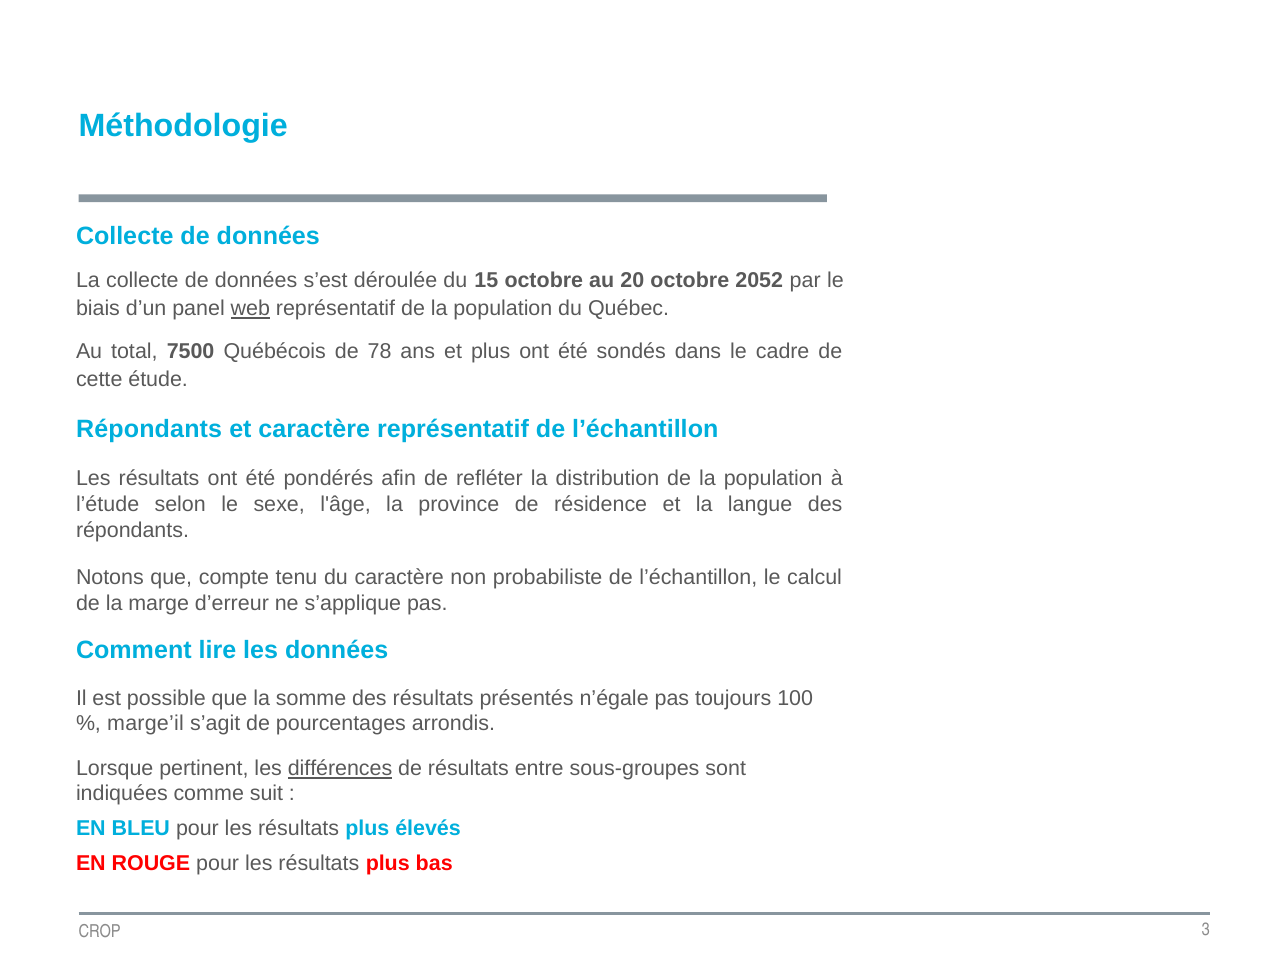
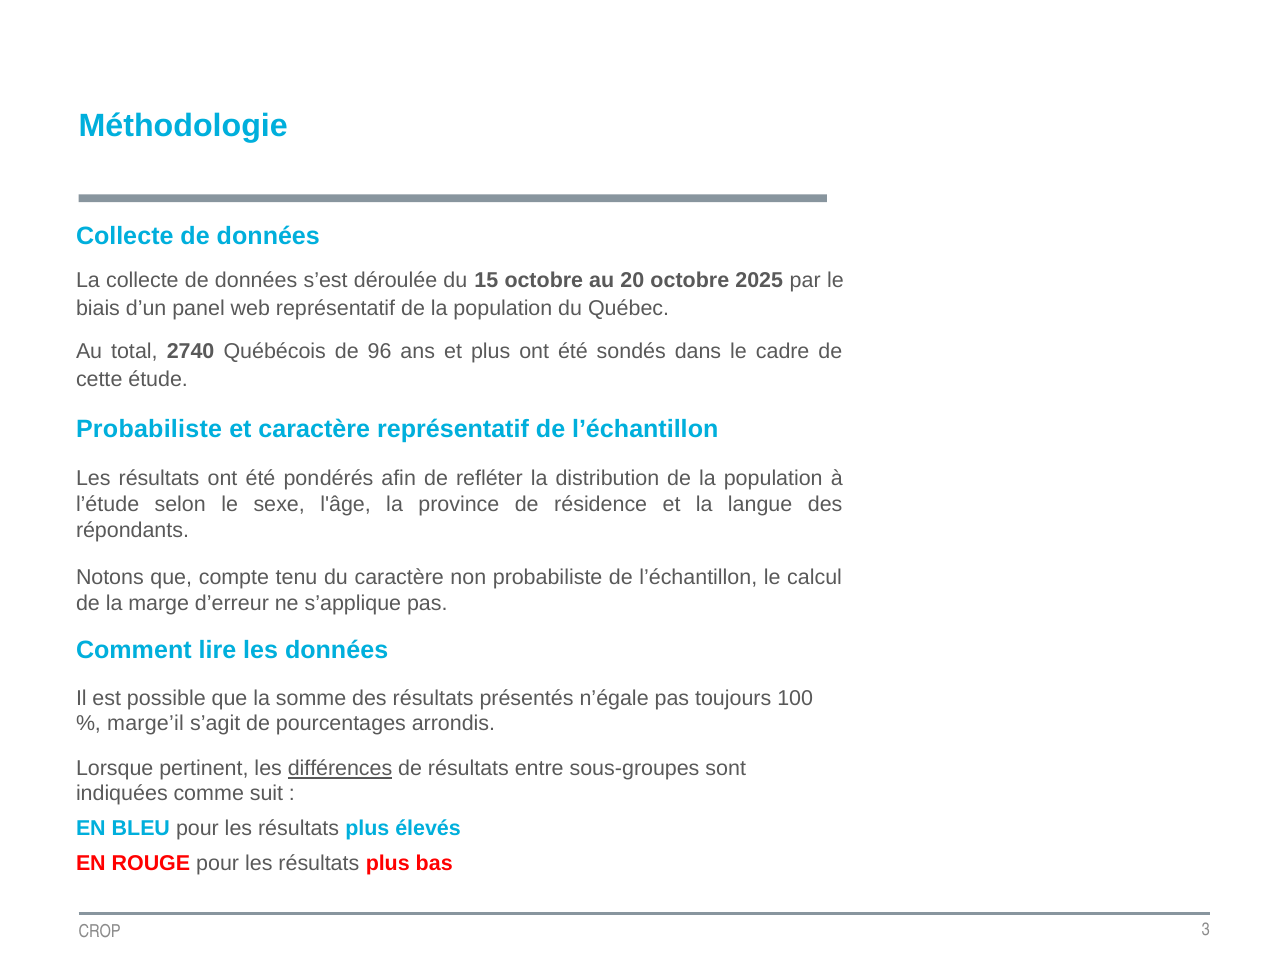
2052: 2052 -> 2025 (759, 281)
web underline: present -> none (250, 309)
7500: 7500 -> 2740 (191, 351)
78: 78 -> 96 (380, 351)
Répondants: Répondants -> Probabiliste (149, 429)
